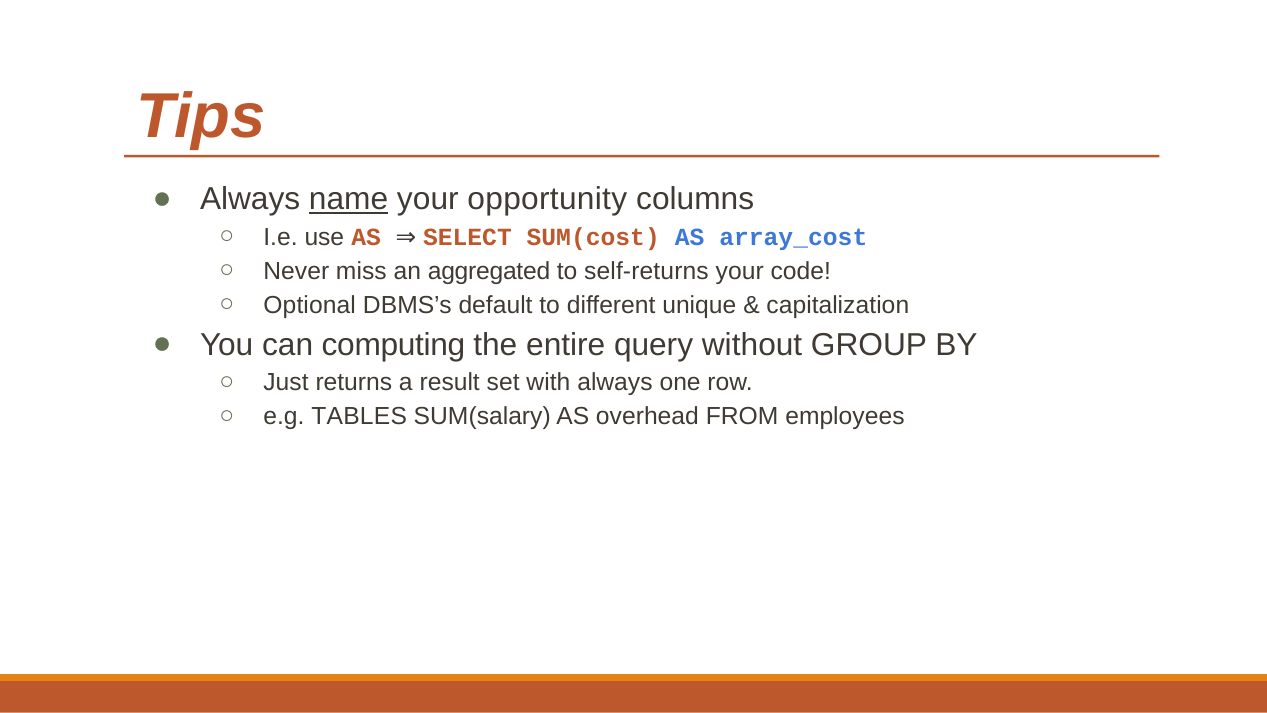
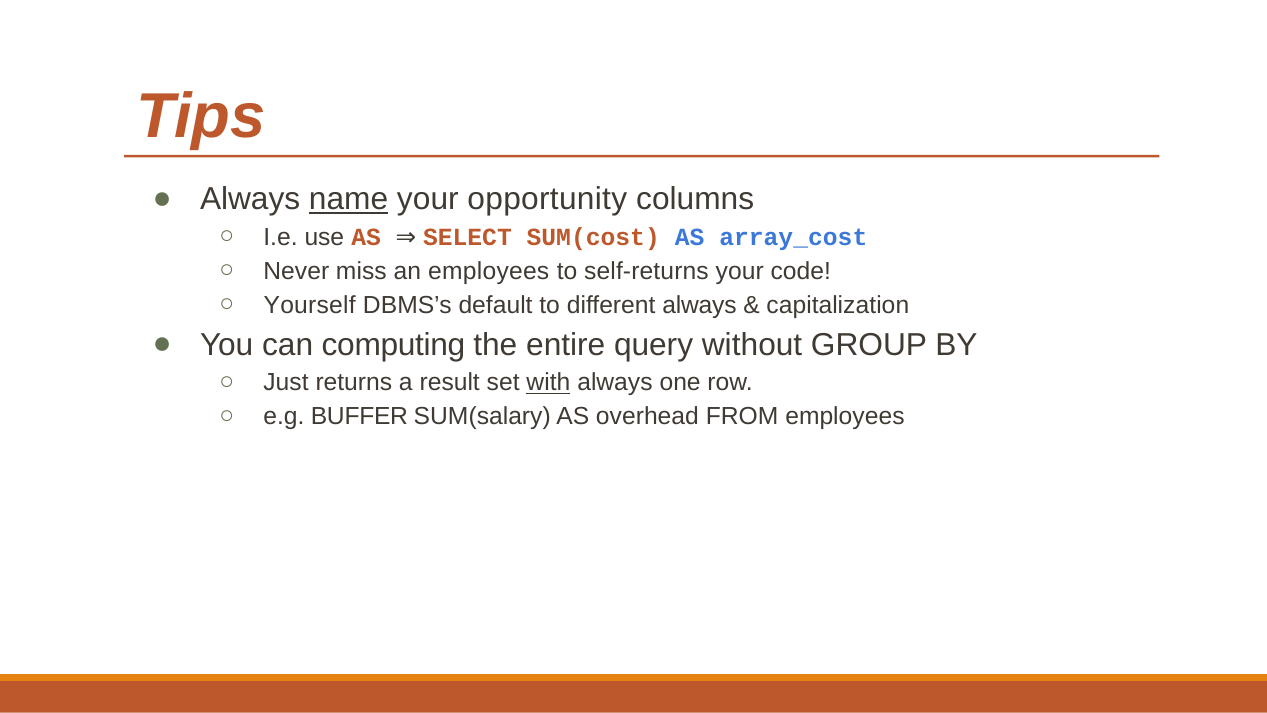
an aggregated: aggregated -> employees (489, 271)
Optional: Optional -> Yourself (310, 305)
different unique: unique -> always (699, 305)
with underline: none -> present (548, 383)
TABLES: TABLES -> BUFFER (359, 417)
